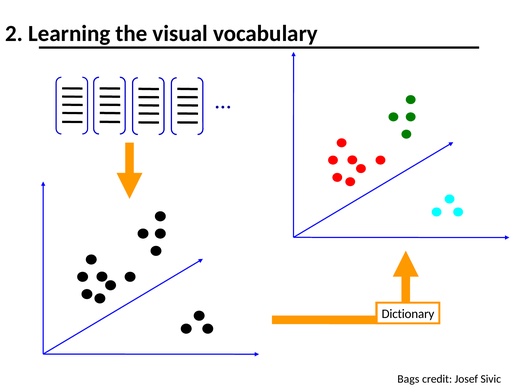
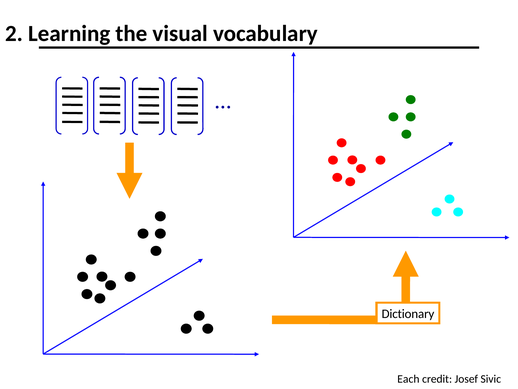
Bags: Bags -> Each (408, 379)
